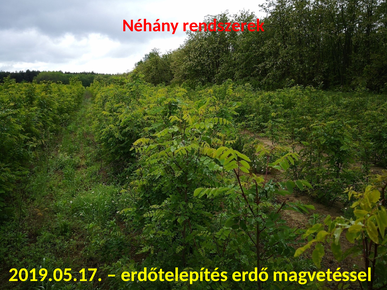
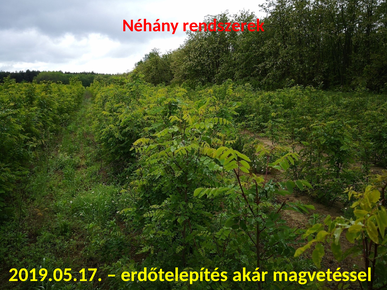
erdő: erdő -> akár (250, 275)
